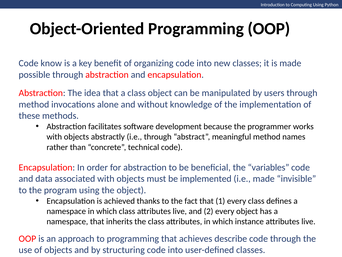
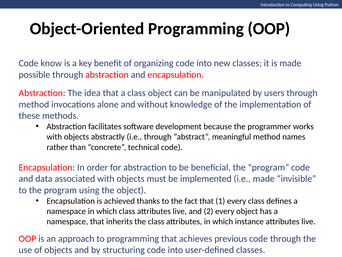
beneficial the variables: variables -> program (268, 167)
describe: describe -> previous (231, 238)
